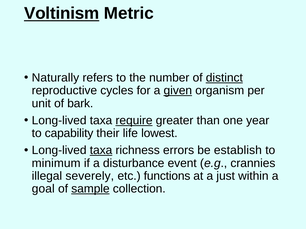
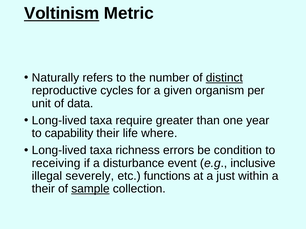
given underline: present -> none (178, 91)
bark: bark -> data (80, 104)
require underline: present -> none (134, 121)
lowest: lowest -> where (159, 134)
taxa underline: present -> none (101, 151)
establish: establish -> condition (238, 151)
minimum: minimum -> receiving (56, 163)
crannies: crannies -> inclusive (253, 163)
goal: goal -> their (43, 189)
